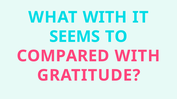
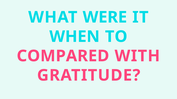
WHAT WITH: WITH -> WERE (105, 17)
SEEMS: SEEMS -> WHEN (75, 37)
